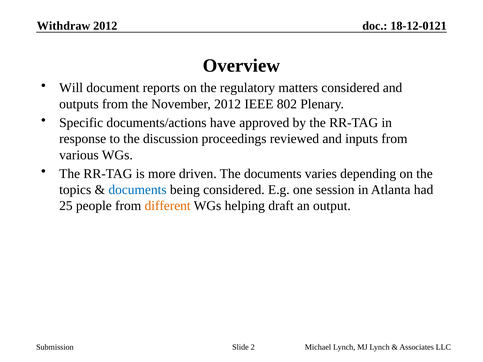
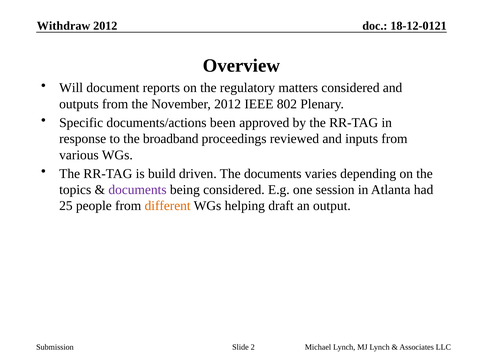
have: have -> been (223, 123)
discussion: discussion -> broadband (171, 139)
more: more -> build (162, 174)
documents colour: blue -> purple (138, 190)
